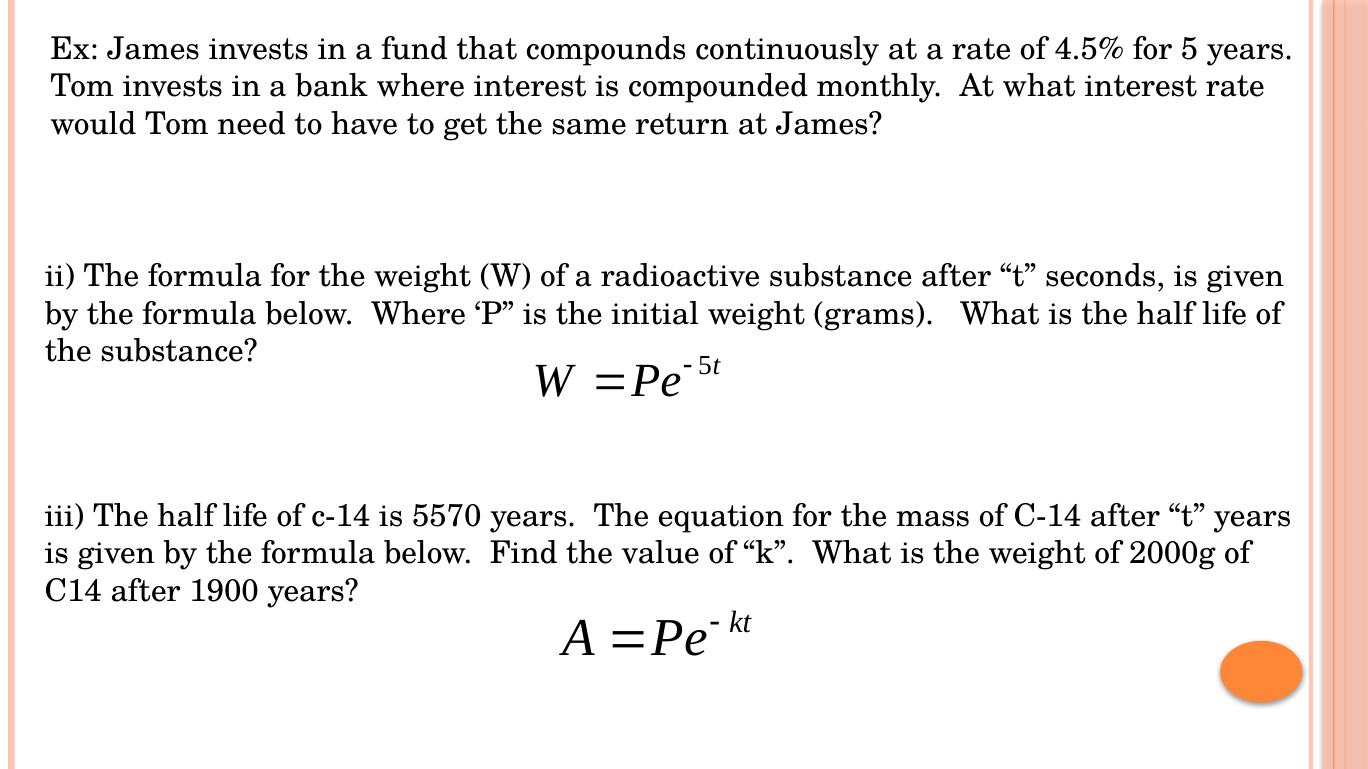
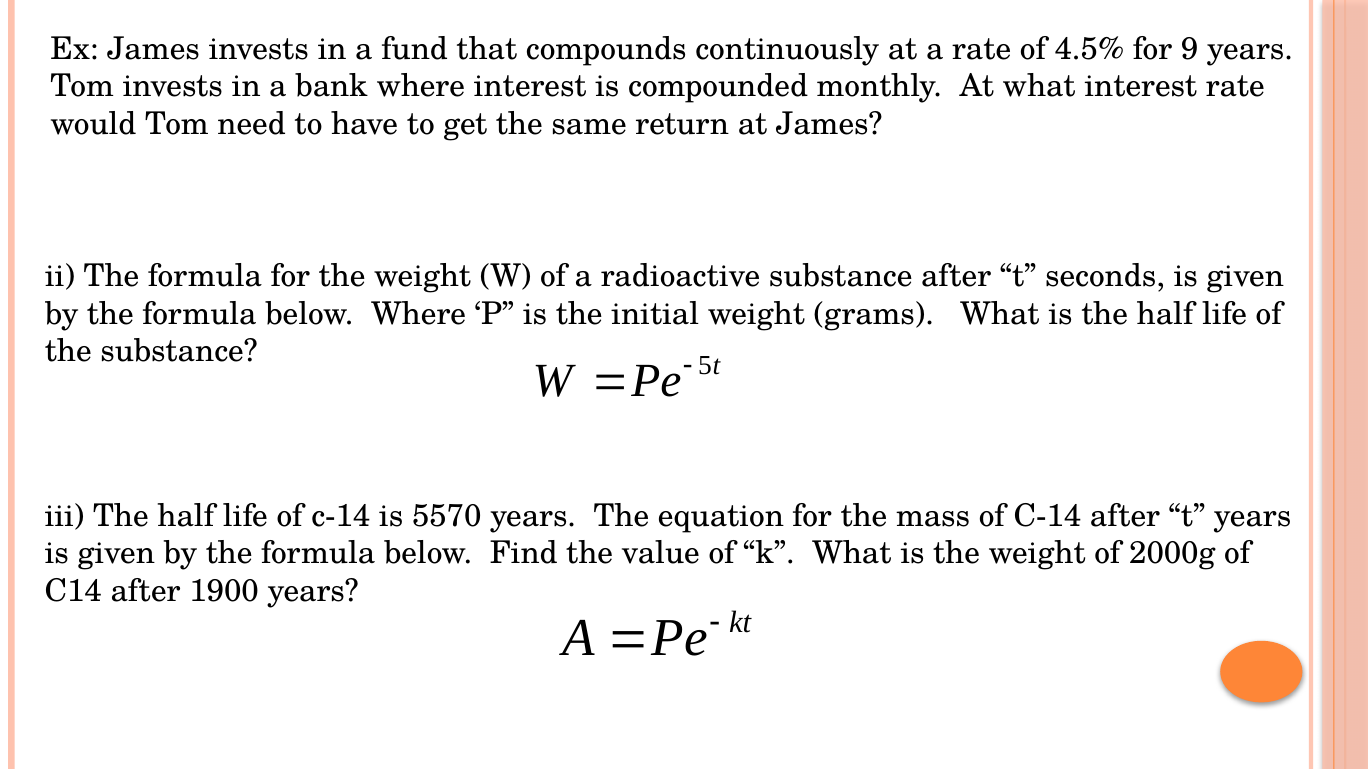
5: 5 -> 9 (1190, 49)
